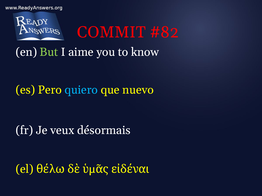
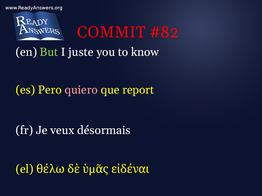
aime: aime -> juste (81, 52)
quiero colour: light blue -> pink (81, 90)
nuevo: nuevo -> report (138, 90)
